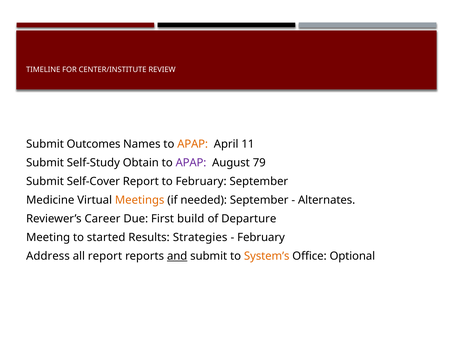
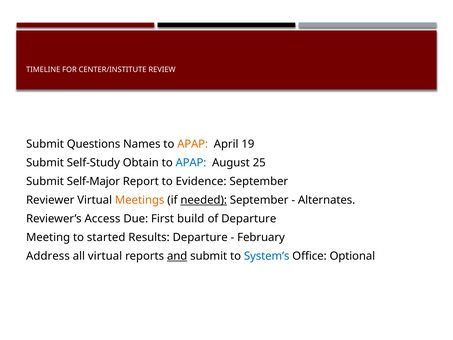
Outcomes: Outcomes -> Questions (94, 144)
11: 11 -> 19 (248, 144)
APAP colour: purple -> blue (191, 163)
79: 79 -> 25 (259, 163)
Self-Cover: Self-Cover -> Self-Major (93, 181)
to February: February -> Evidence (201, 181)
Medicine: Medicine -> Reviewer (50, 200)
needed underline: none -> present (204, 200)
Career: Career -> Access (102, 219)
Results Strategies: Strategies -> Departure (200, 237)
all report: report -> virtual (105, 256)
System’s colour: orange -> blue (267, 256)
